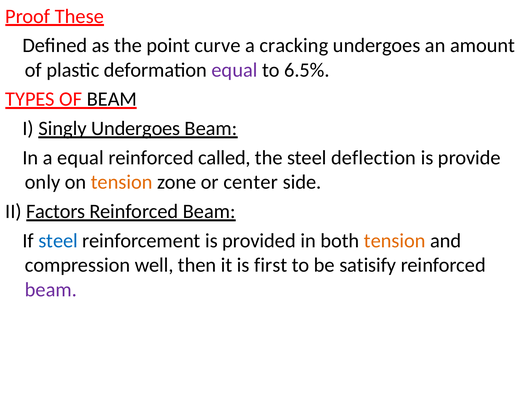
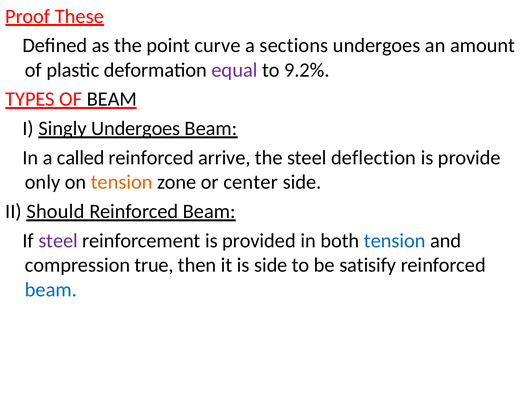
cracking: cracking -> sections (294, 45)
6.5%: 6.5% -> 9.2% (307, 70)
a equal: equal -> called (81, 158)
called: called -> arrive (224, 158)
Factors: Factors -> Should (55, 211)
steel colour: blue -> purple (58, 240)
tension colour: orange -> blue (395, 240)
well: well -> true (154, 265)
is first: first -> side (271, 265)
beam colour: purple -> blue (51, 289)
